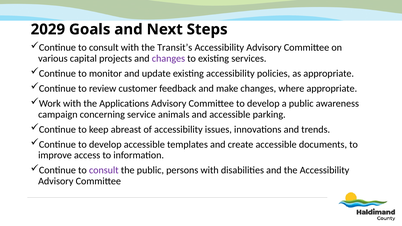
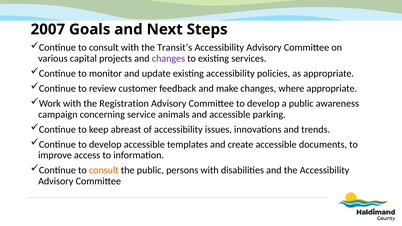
2029: 2029 -> 2007 (48, 29)
Applications: Applications -> Registration (124, 104)
consult colour: purple -> orange (104, 170)
